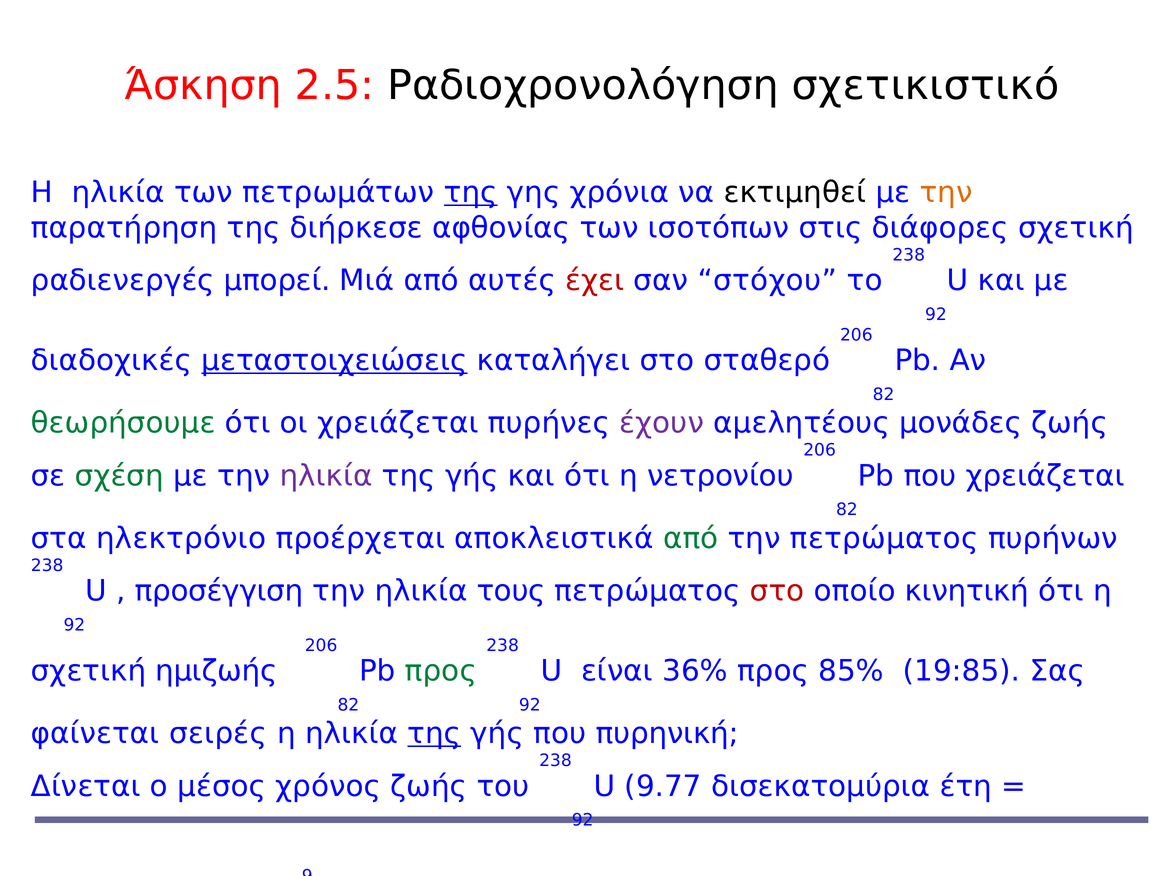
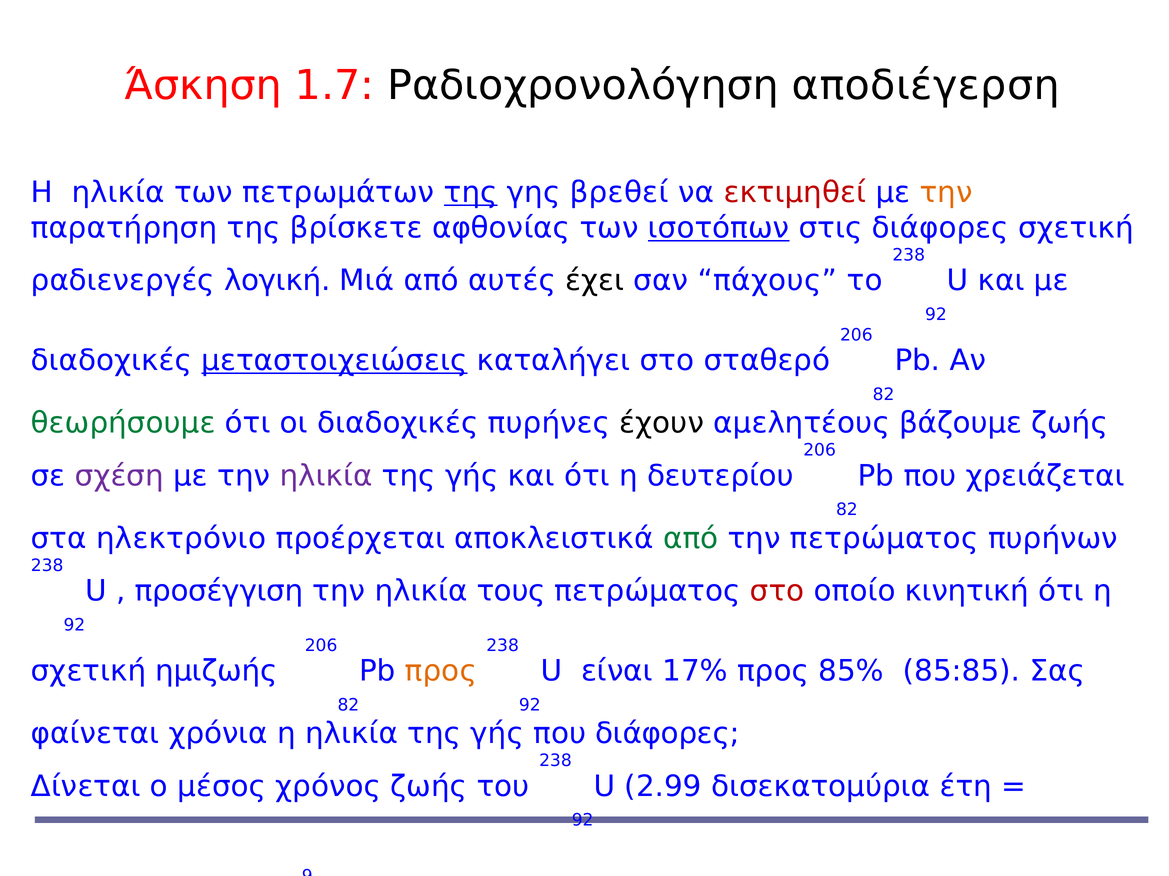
2.5: 2.5 -> 1.7 (335, 86)
σχετικιστικό: σχετικιστικό -> αποδιέγερση (926, 86)
χρόνια: χρόνια -> βρεθεί (619, 193)
εκτιμηθεί colour: black -> red (795, 193)
διήρκεσε: διήρκεσε -> βρίσκετε (356, 228)
ισοτόπων underline: none -> present (719, 228)
μπορεί: μπορεί -> λογική (277, 281)
έχει colour: red -> black (595, 281)
στόχου: στόχου -> πάχους (767, 281)
οι χρειάζεται: χρειάζεται -> διαδοχικές (398, 424)
έχουν colour: purple -> black (662, 424)
μονάδες: μονάδες -> βάζουμε (961, 424)
σχέση colour: green -> purple (119, 476)
νετρονίου: νετρονίου -> δευτερίου (720, 476)
προς colour: green -> orange (441, 672)
36%: 36% -> 17% (695, 672)
19:85: 19:85 -> 85:85 (961, 672)
σειρές: σειρές -> χρόνια (218, 734)
της underline: present -> none (434, 734)
που πυρηνική: πυρηνική -> διάφορες (667, 734)
9.77: 9.77 -> 2.99 (663, 787)
